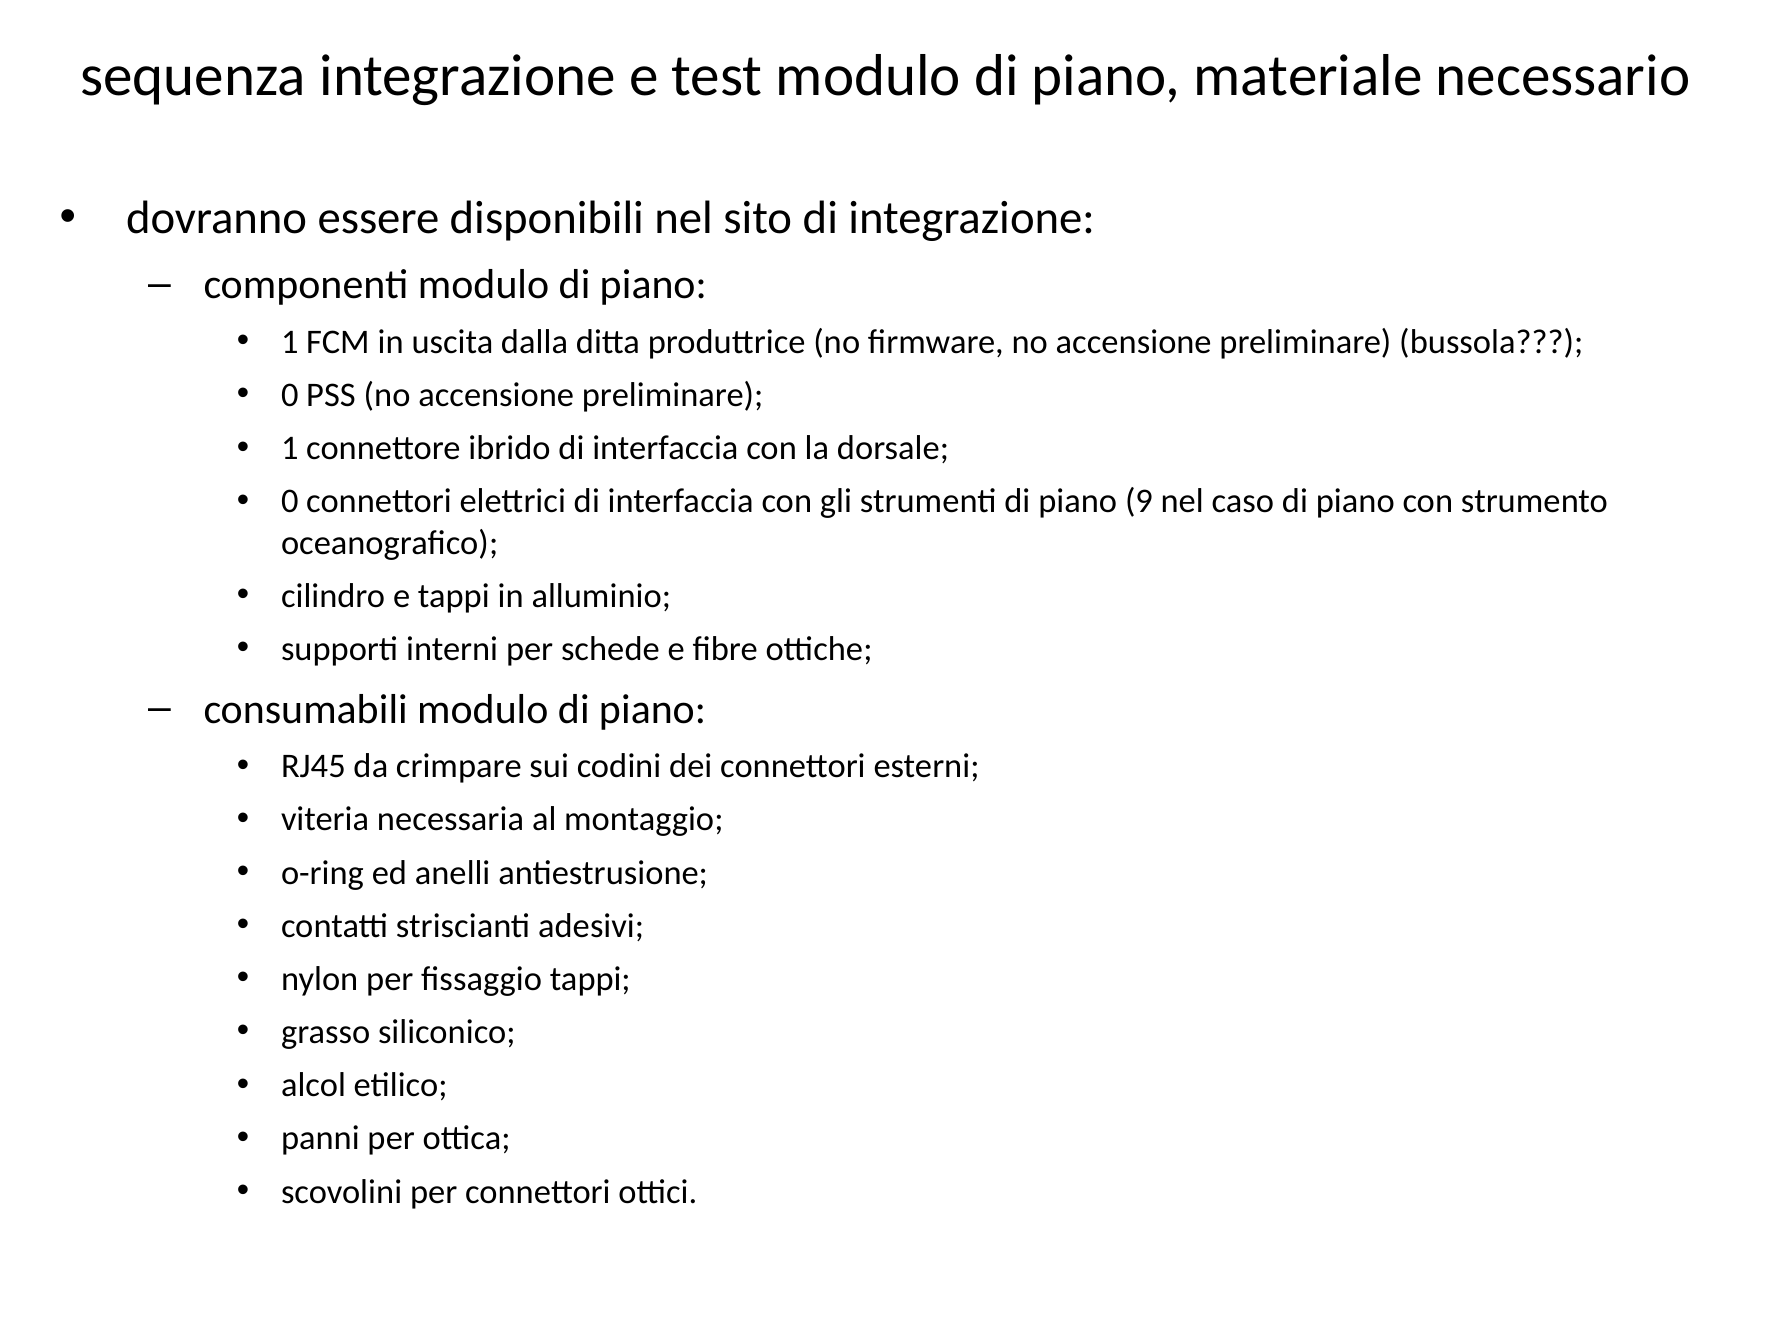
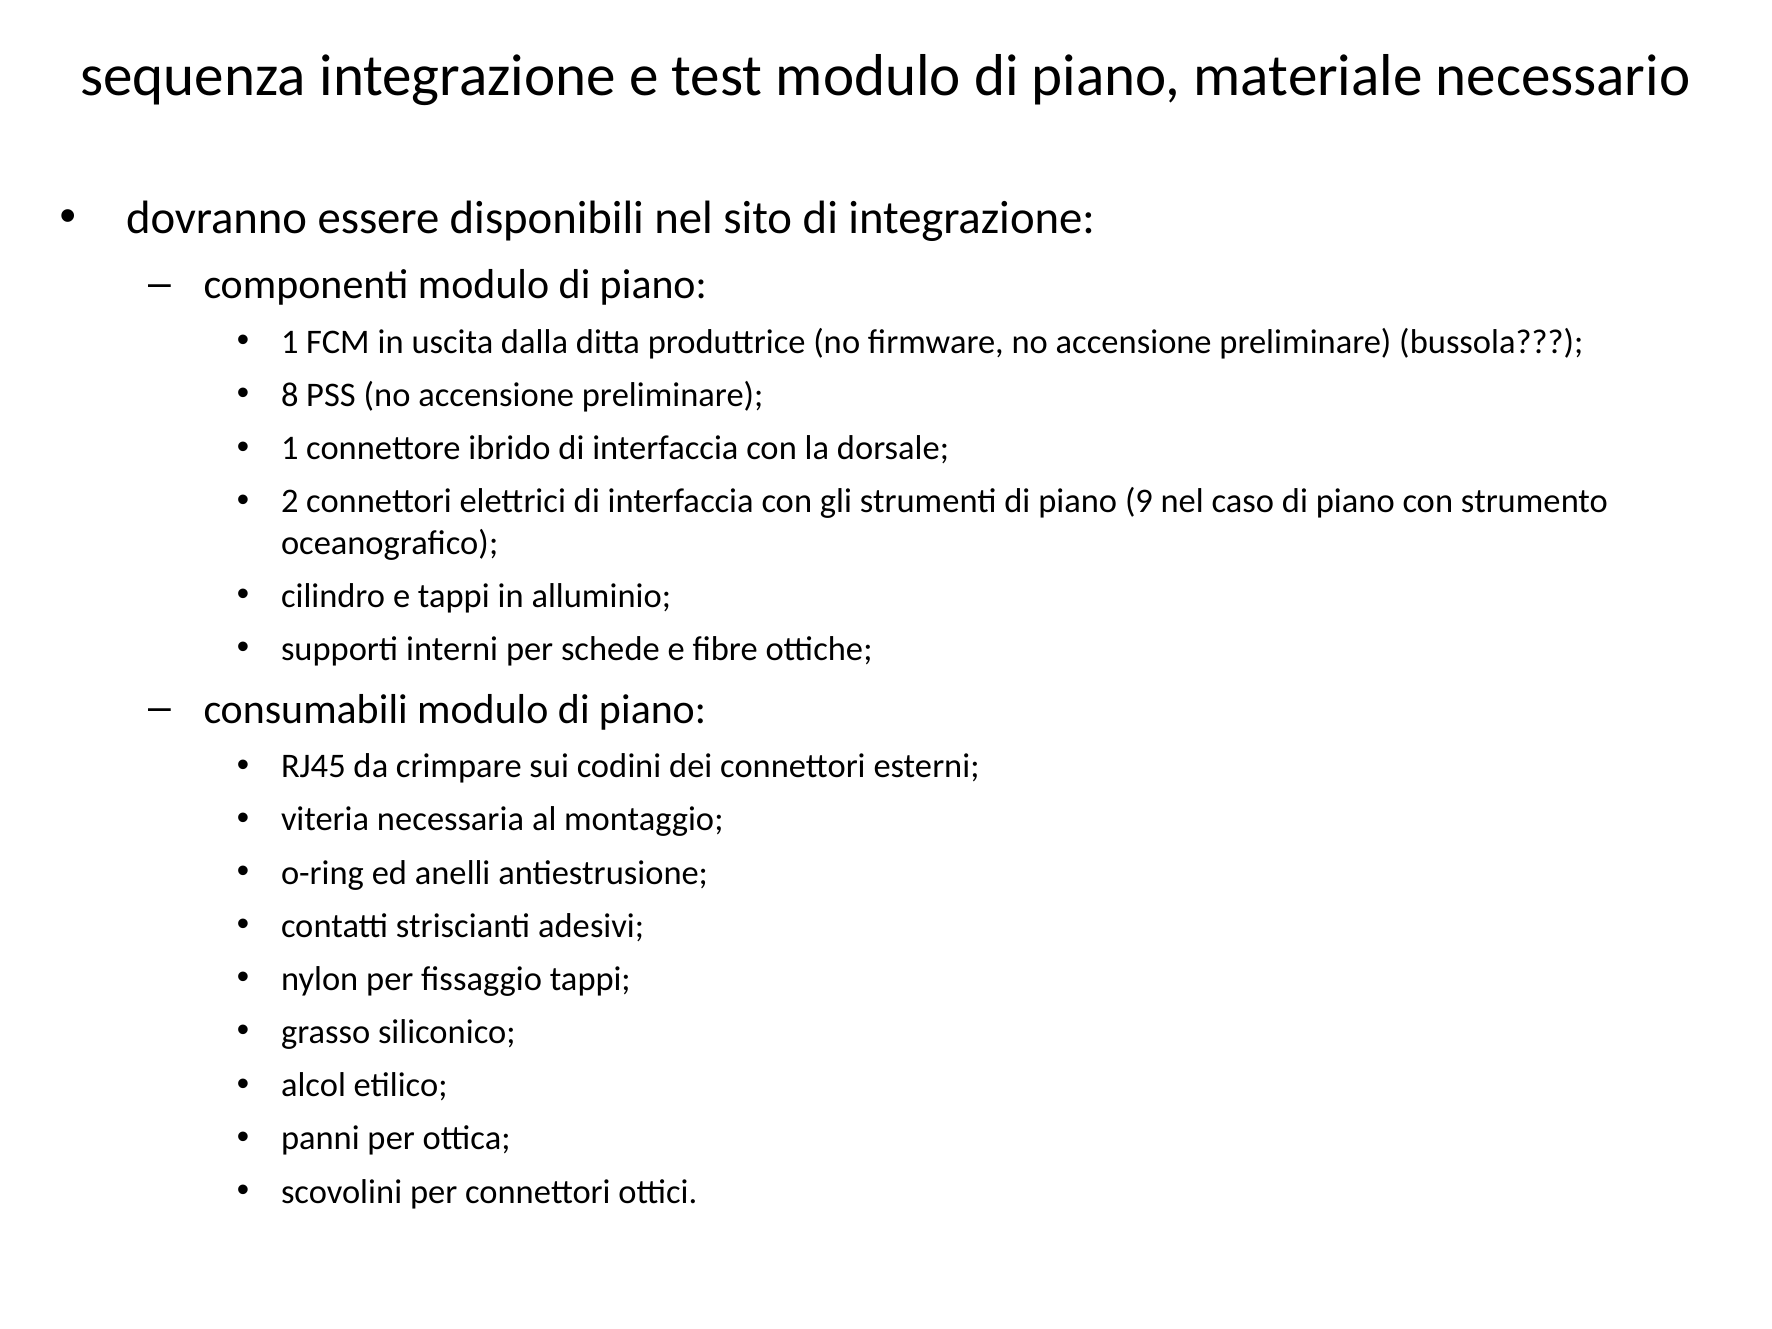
0: 0 -> 8 (290, 395)
0: 0 -> 2 (290, 502)
